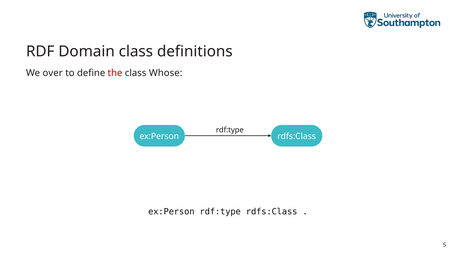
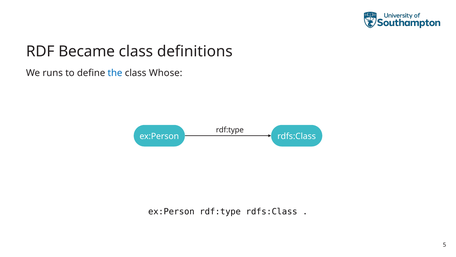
Domain: Domain -> Became (87, 51)
over: over -> runs (53, 73)
the colour: red -> blue (115, 73)
